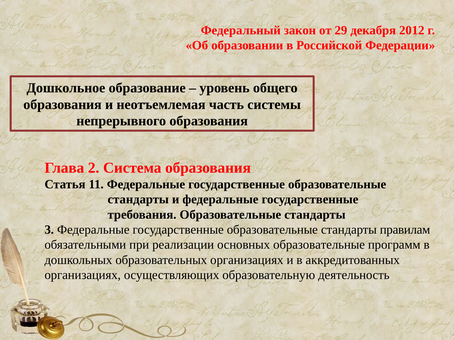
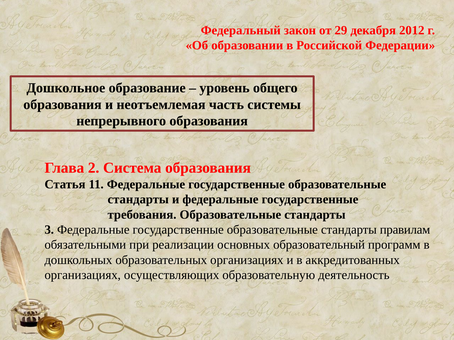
основных образовательные: образовательные -> образовательный (319, 245)
